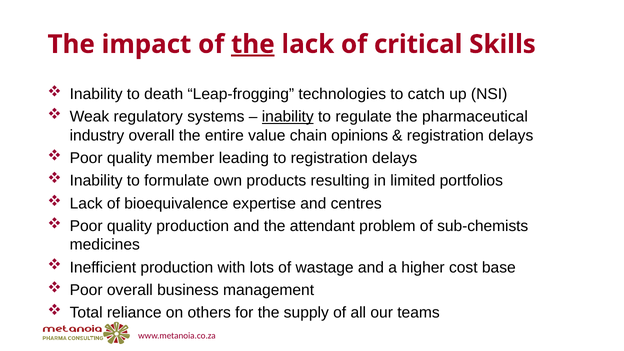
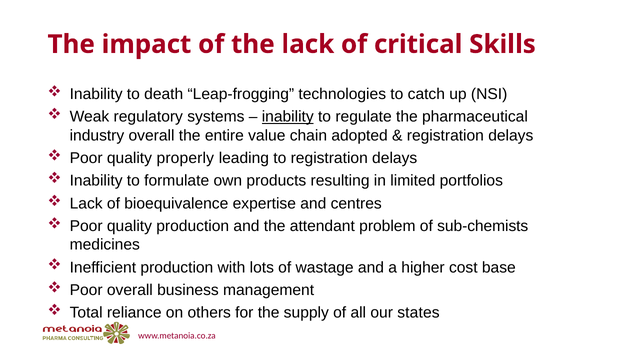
the underline: present -> none (253, 44)
opinions: opinions -> adopted (360, 136)
member: member -> properly (185, 158)
teams: teams -> states (418, 313)
